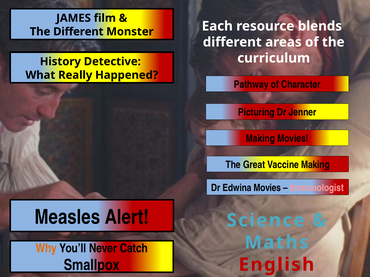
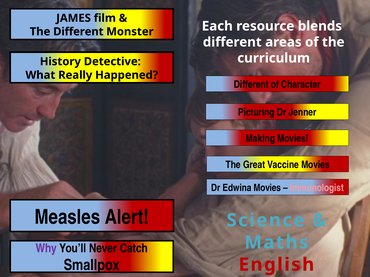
Pathway: Pathway -> Different (251, 85)
Vaccine Making: Making -> Movies (315, 165)
Why colour: orange -> purple (46, 249)
